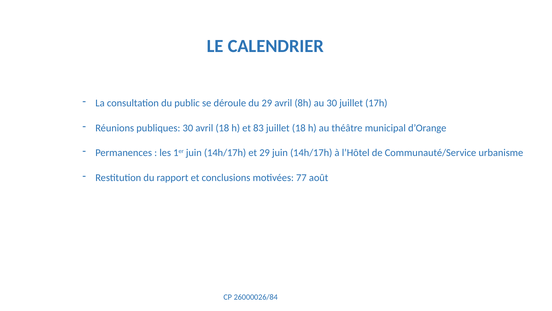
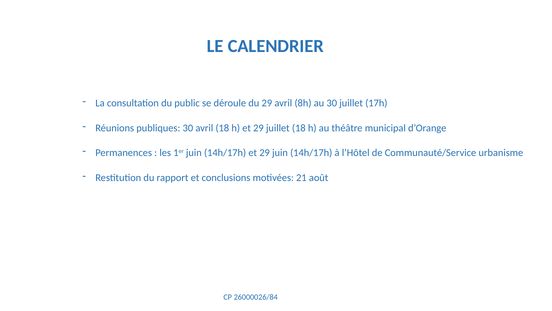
h et 83: 83 -> 29 (258, 128)
77: 77 -> 21 (301, 177)
